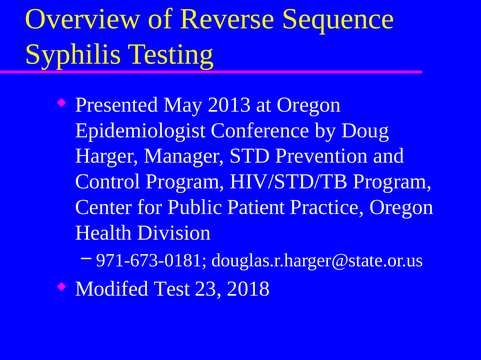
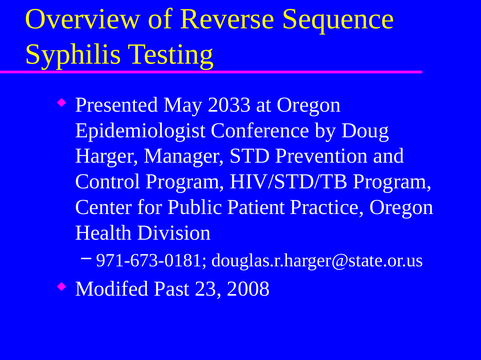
2013: 2013 -> 2033 (229, 105)
Test: Test -> Past (172, 289)
2018: 2018 -> 2008 (248, 289)
